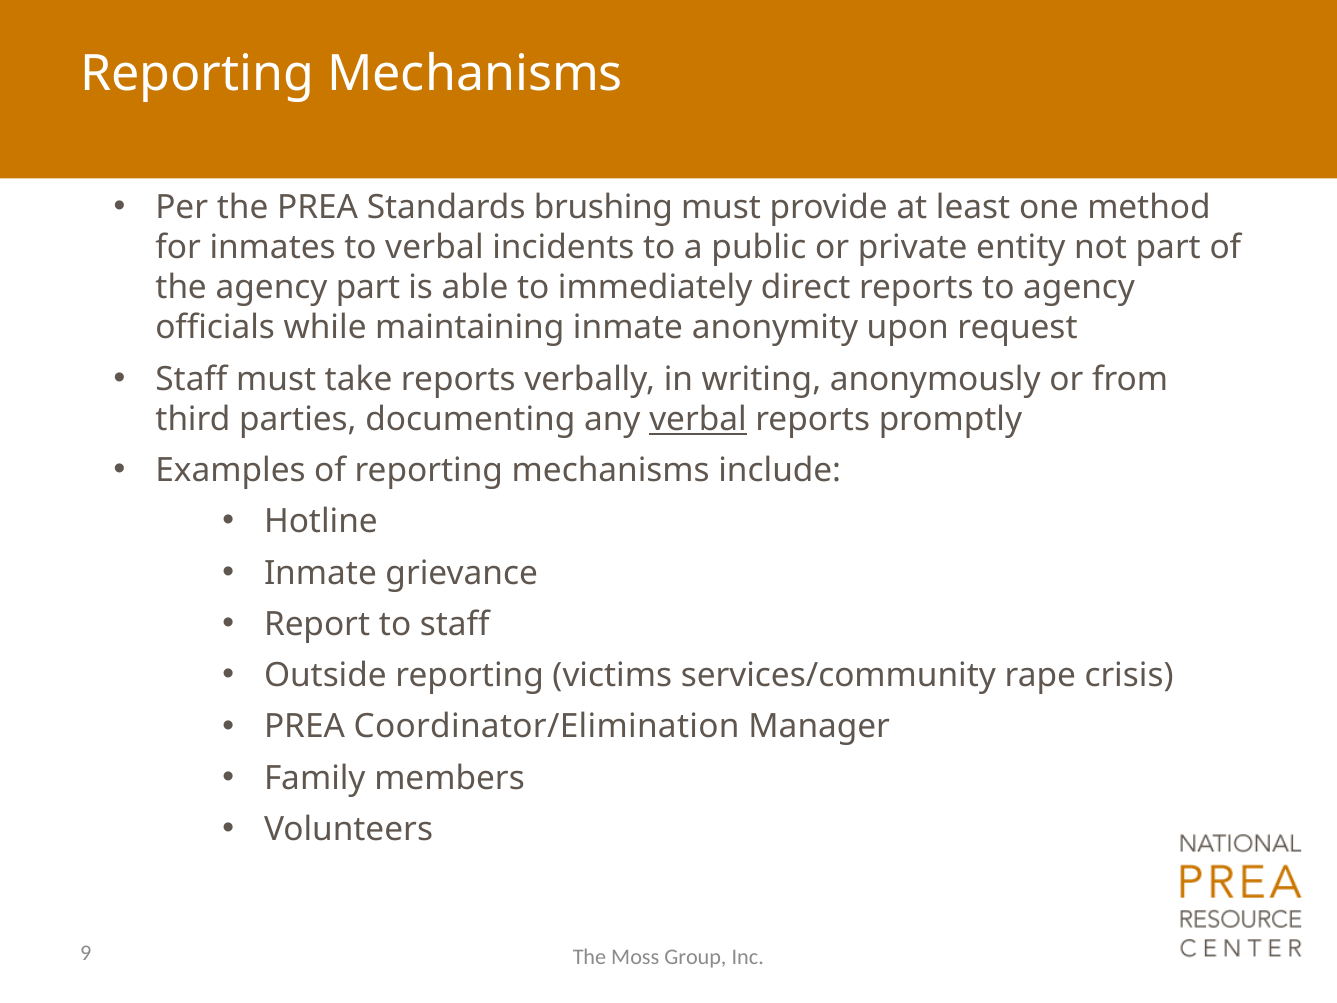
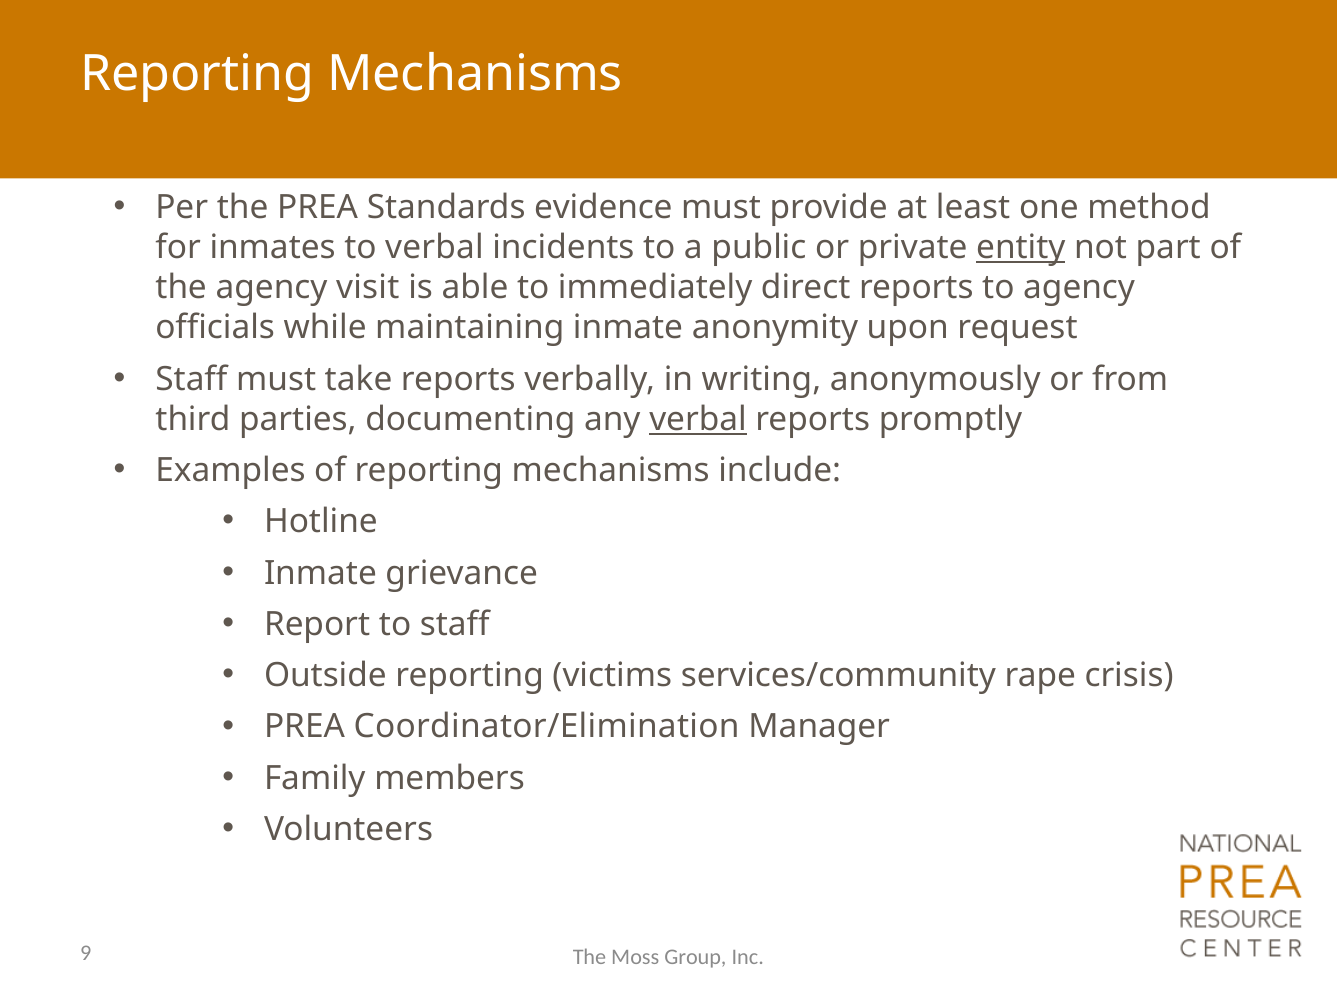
brushing: brushing -> evidence (603, 207)
entity underline: none -> present (1021, 247)
agency part: part -> visit (368, 288)
